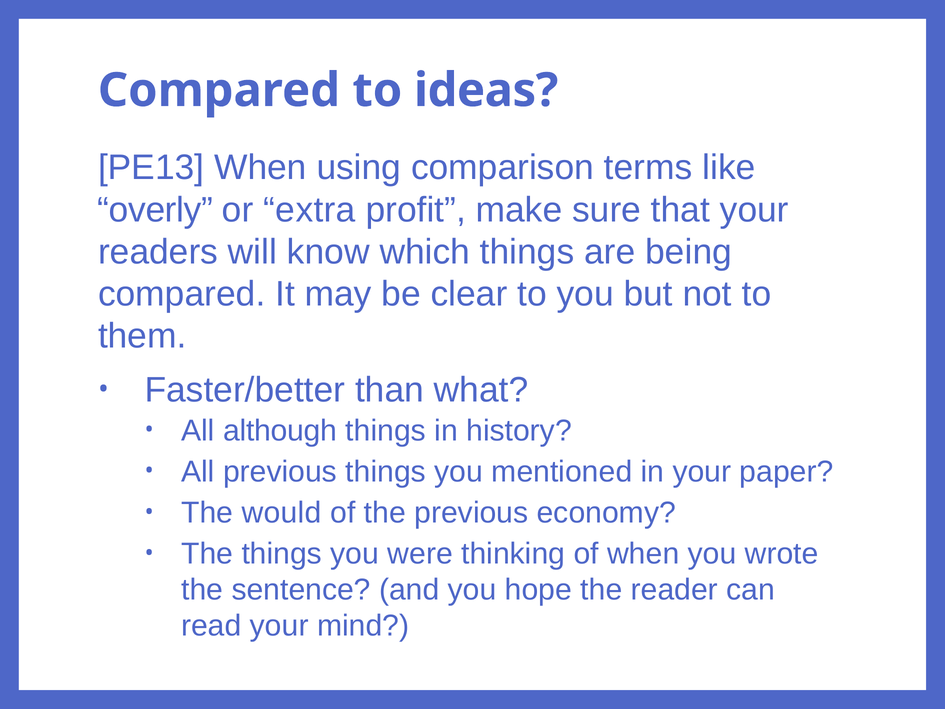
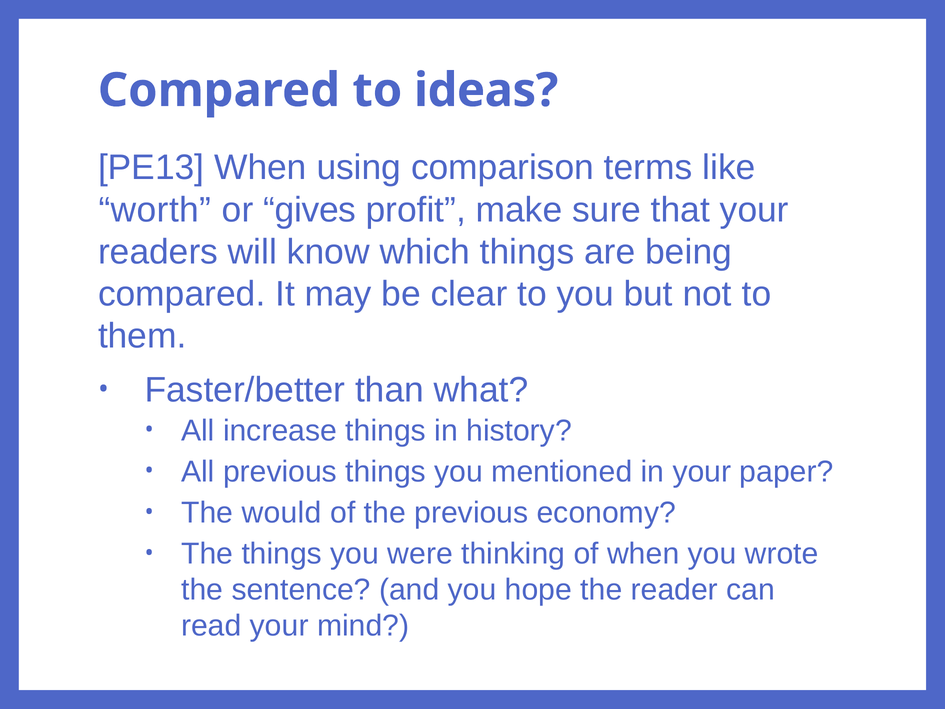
overly: overly -> worth (155, 210)
extra: extra -> gives (310, 210)
although: although -> increase (280, 430)
